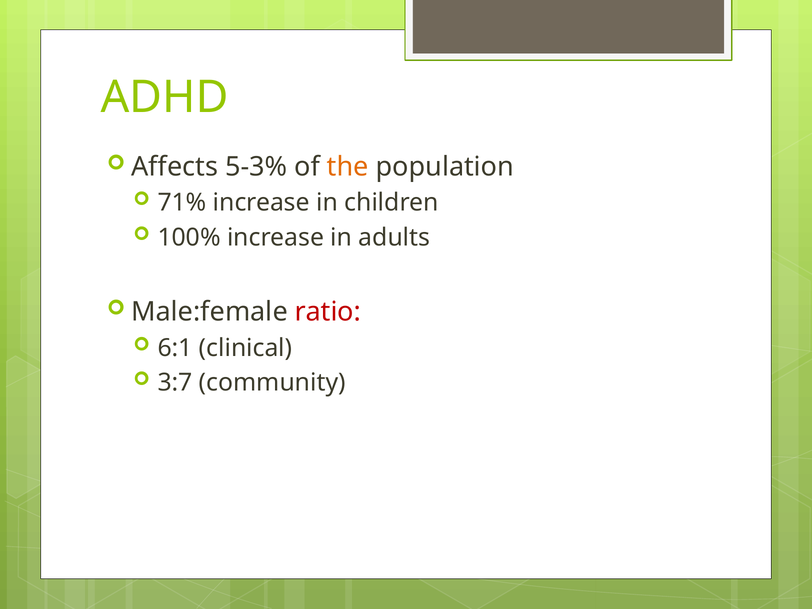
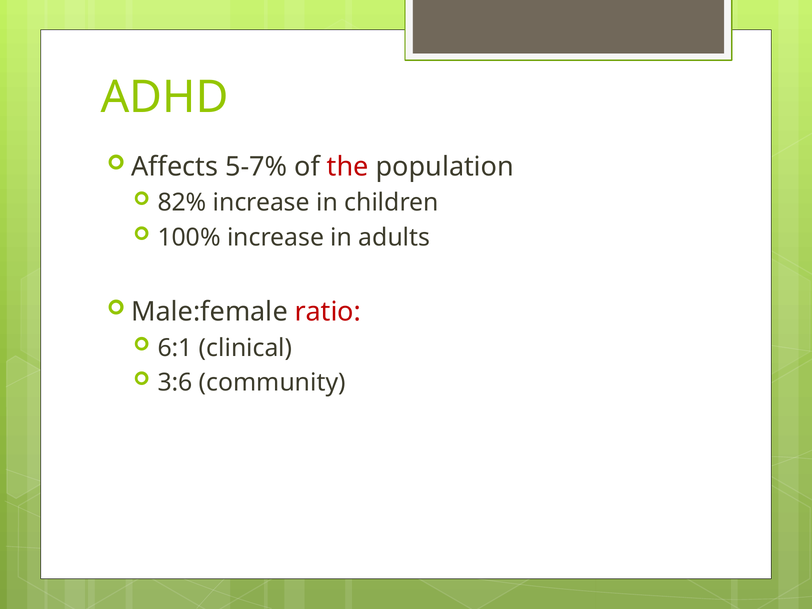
5-3%: 5-3% -> 5-7% (256, 167)
the colour: orange -> red (348, 167)
71%: 71% -> 82% (182, 203)
3:7: 3:7 -> 3:6 (175, 383)
